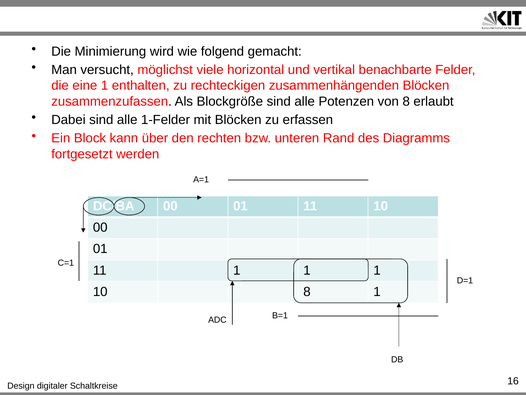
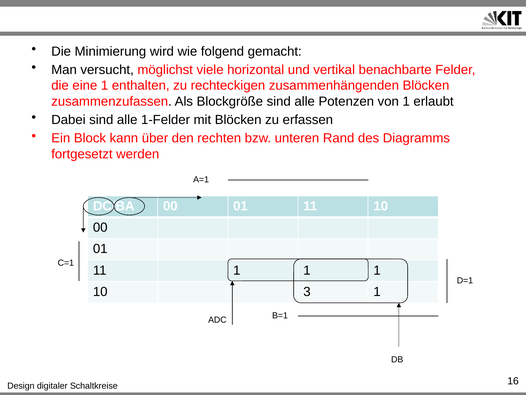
von 8: 8 -> 1 (406, 101)
10 8: 8 -> 3 (307, 291)
